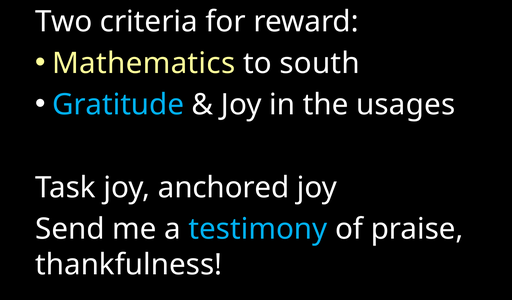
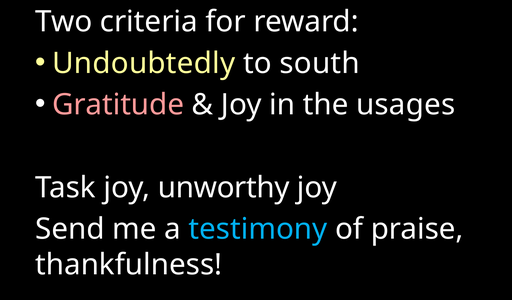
Mathematics: Mathematics -> Undoubtedly (144, 63)
Gratitude colour: light blue -> pink (118, 105)
anchored: anchored -> unworthy (224, 188)
